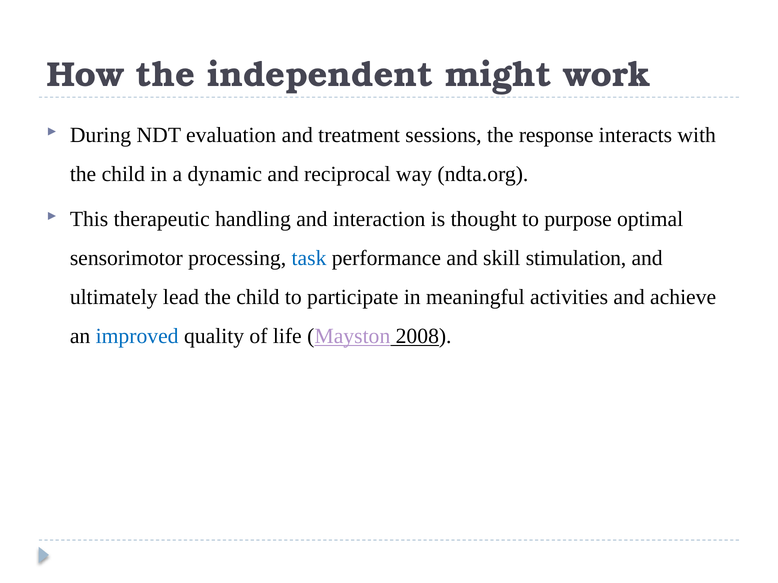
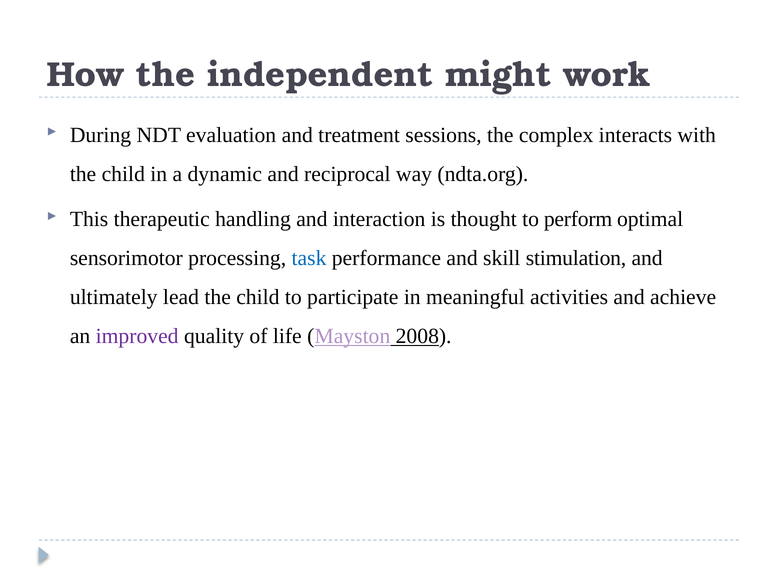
response: response -> complex (556, 135)
purpose: purpose -> perform (578, 219)
improved colour: blue -> purple (137, 336)
